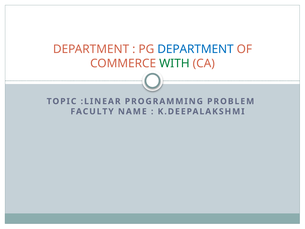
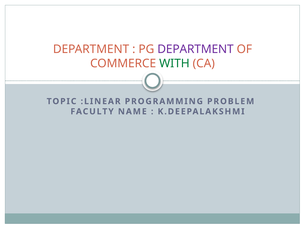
DEPARTMENT colour: blue -> purple (195, 49)
